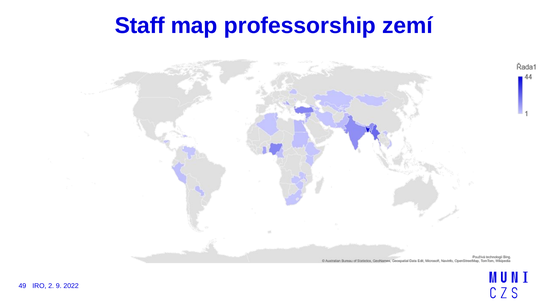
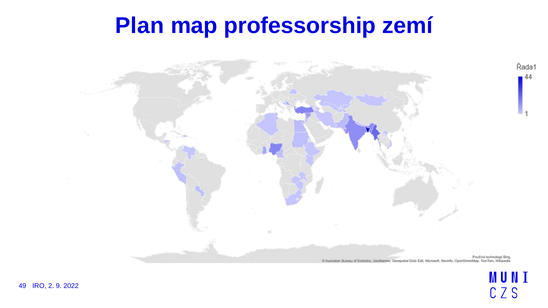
Staff: Staff -> Plan (140, 26)
